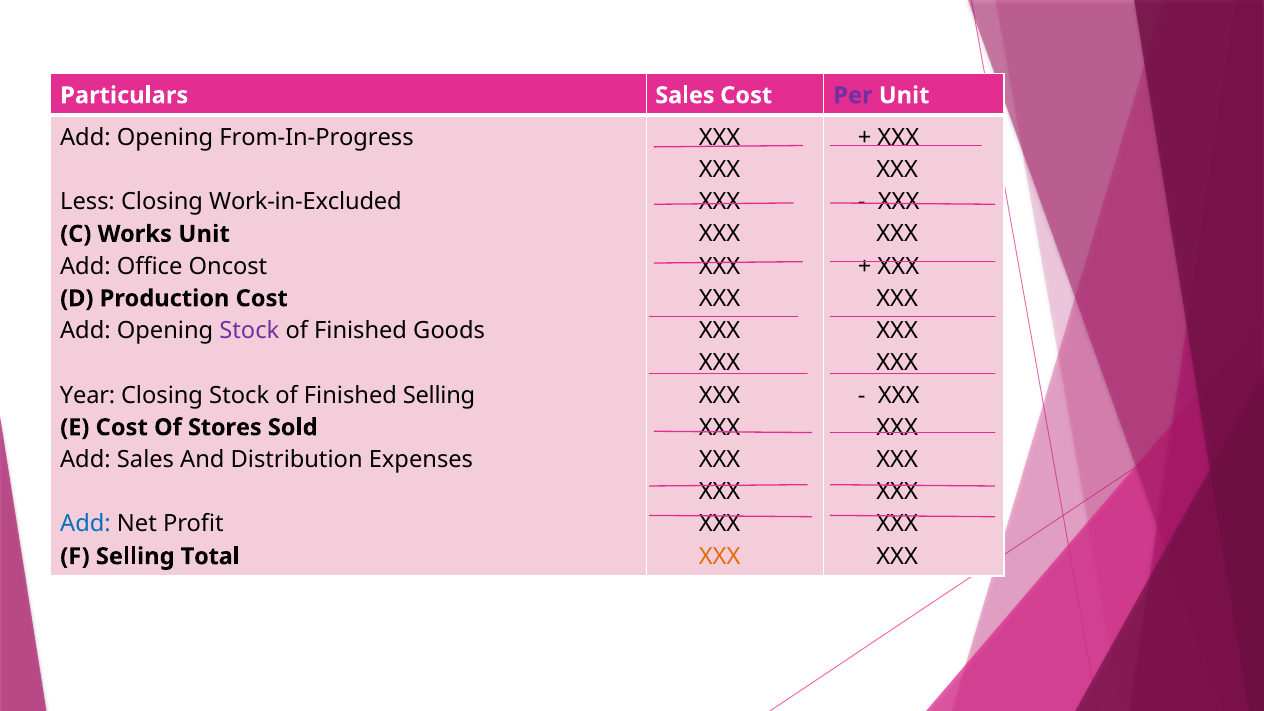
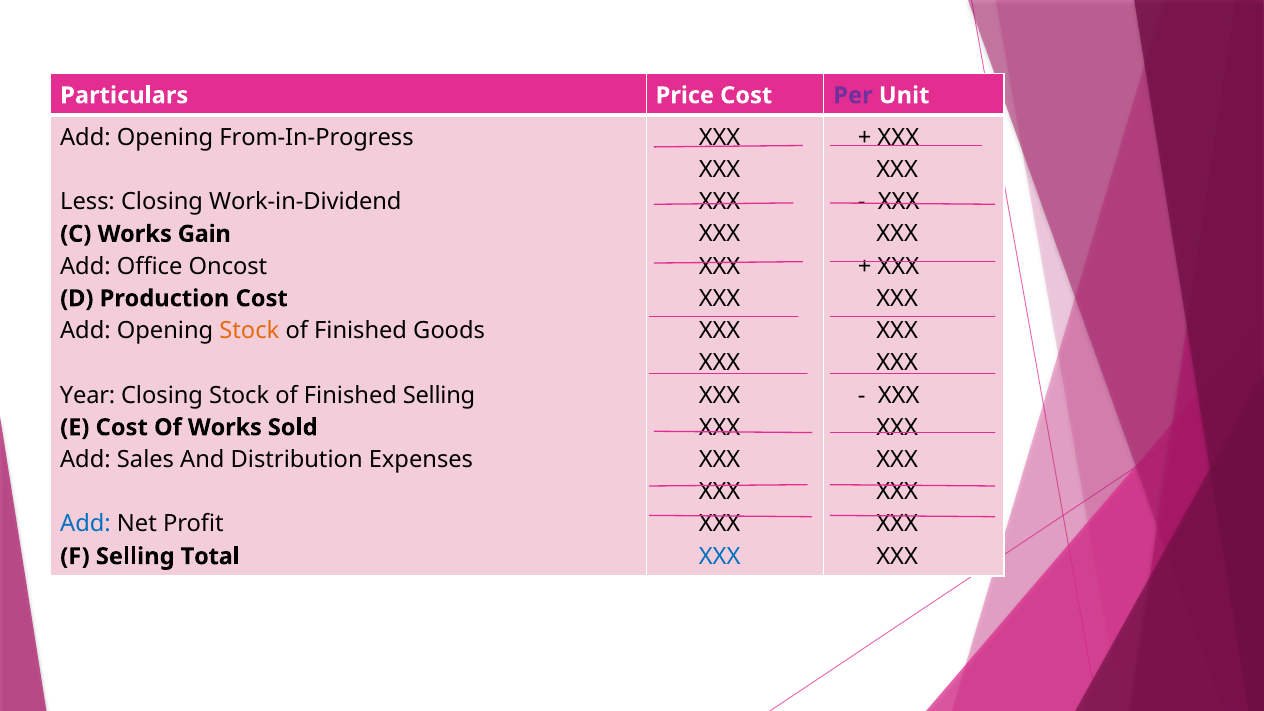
Particulars Sales: Sales -> Price (685, 95)
Work-in-Excluded: Work-in-Excluded -> Work-in-Dividend (305, 202)
Works Unit: Unit -> Gain (204, 234)
Stock colour: purple -> orange (249, 331)
Of Stores: Stores -> Works (225, 427)
XXX colour: orange -> blue (720, 556)
